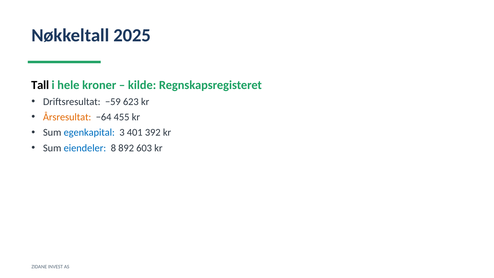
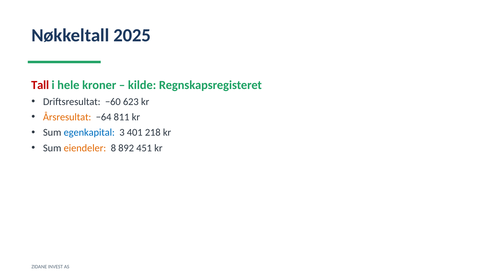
Tall colour: black -> red (40, 85)
−59: −59 -> −60 (113, 102)
455: 455 -> 811 (122, 117)
392: 392 -> 218 (153, 132)
eiendeler colour: blue -> orange (85, 148)
603: 603 -> 451 (144, 148)
